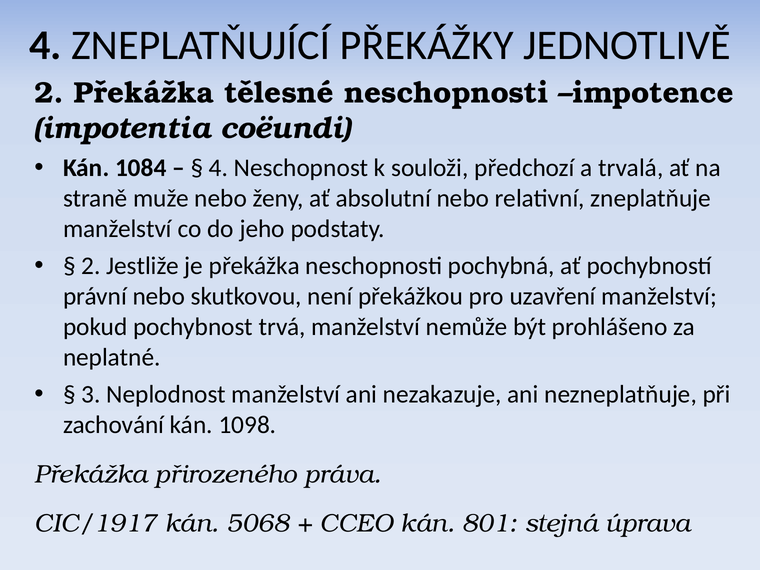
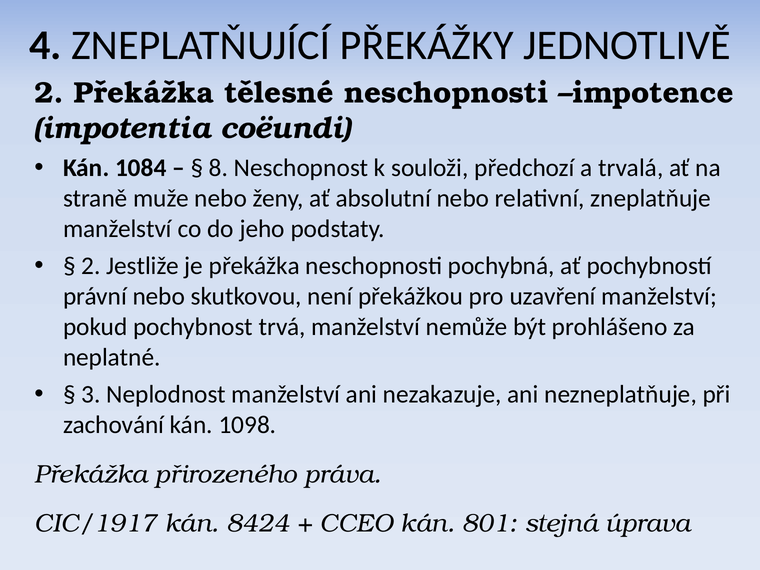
4: 4 -> 8 (218, 168)
5068: 5068 -> 8424 (258, 524)
